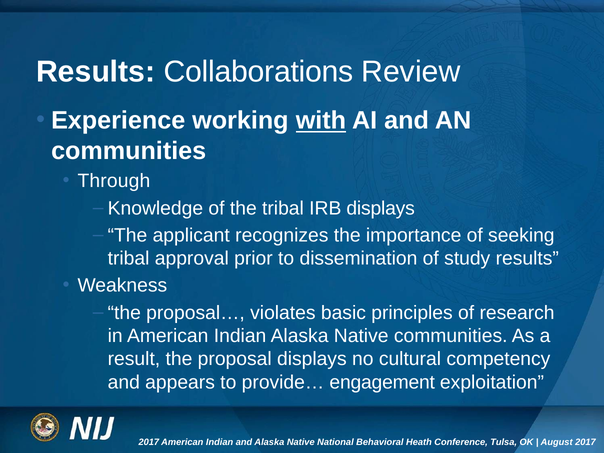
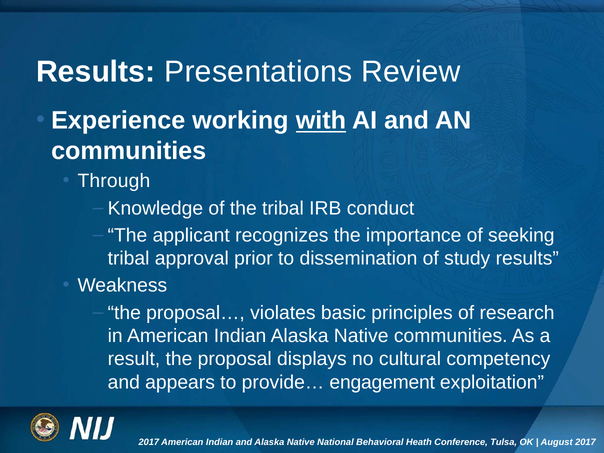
Collaborations: Collaborations -> Presentations (258, 72)
IRB displays: displays -> conduct (381, 208)
